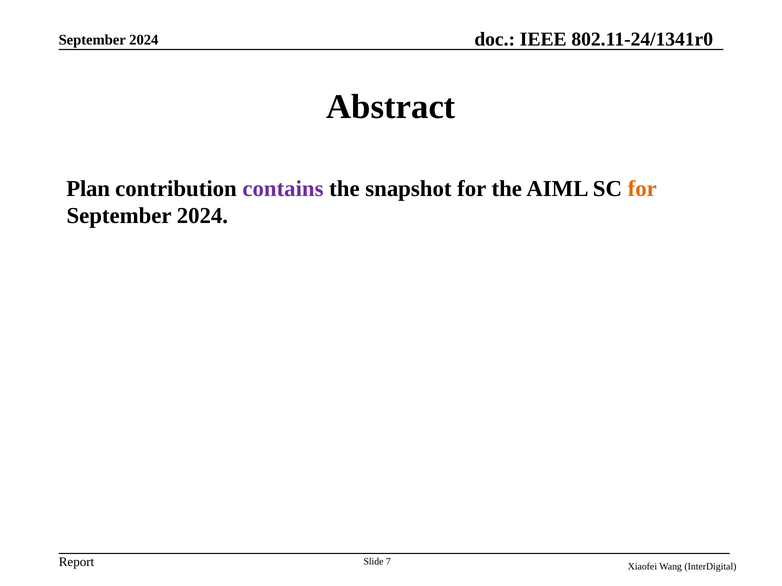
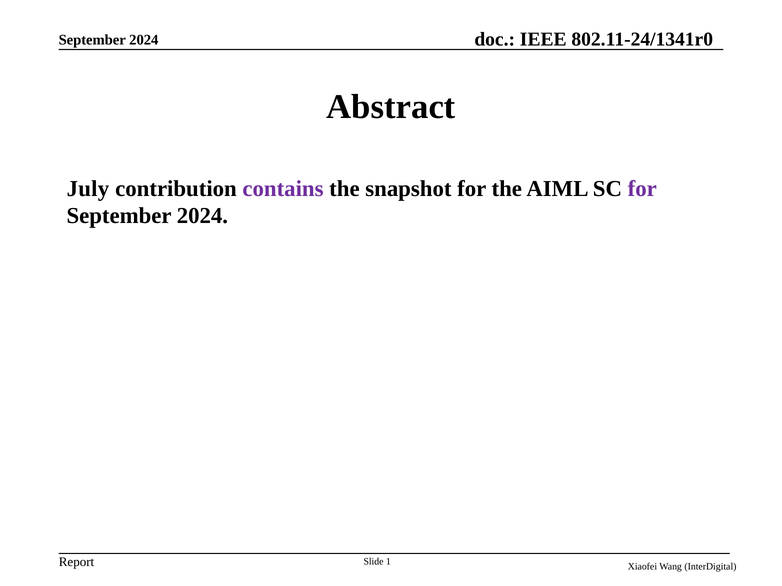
Plan: Plan -> July (88, 189)
for colour: orange -> purple (642, 189)
7: 7 -> 1 (388, 562)
